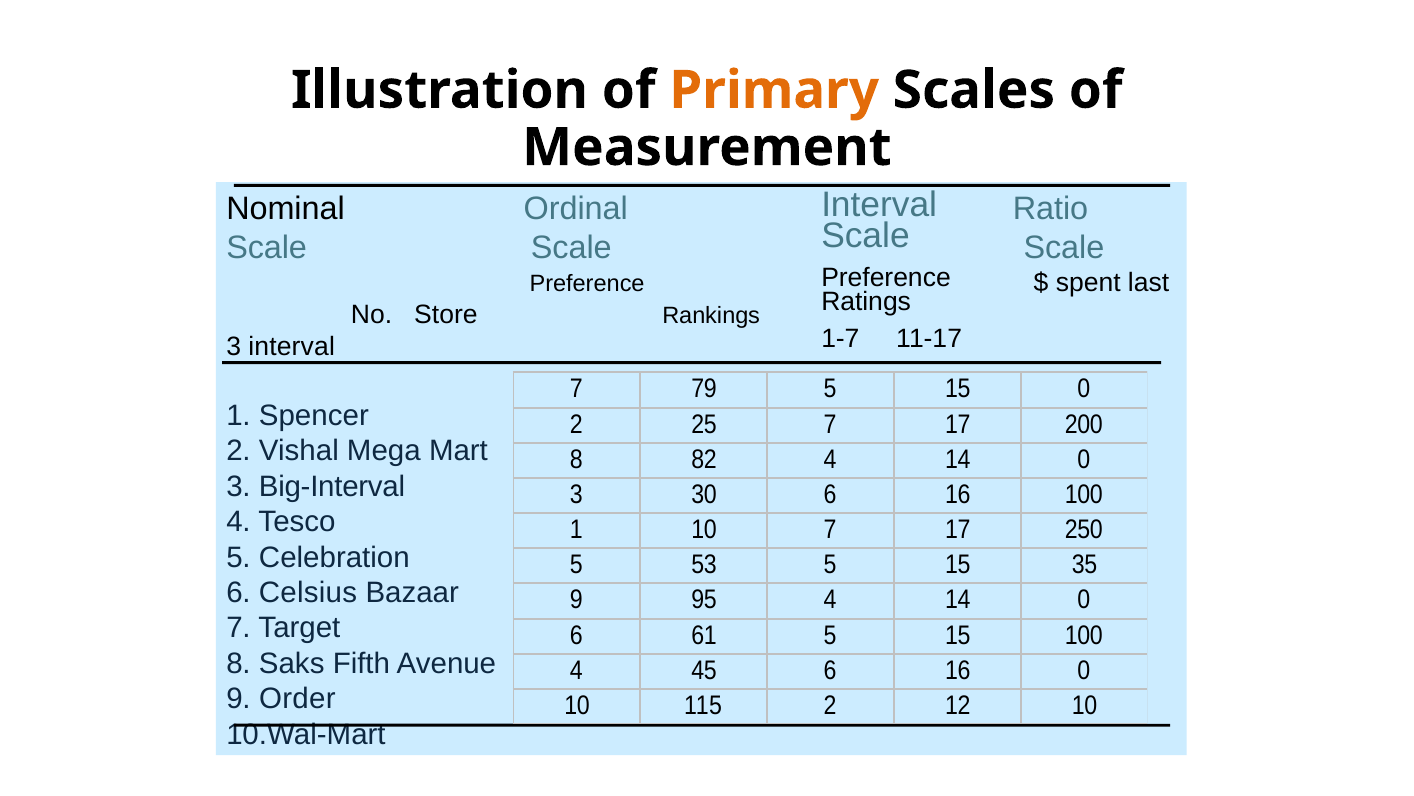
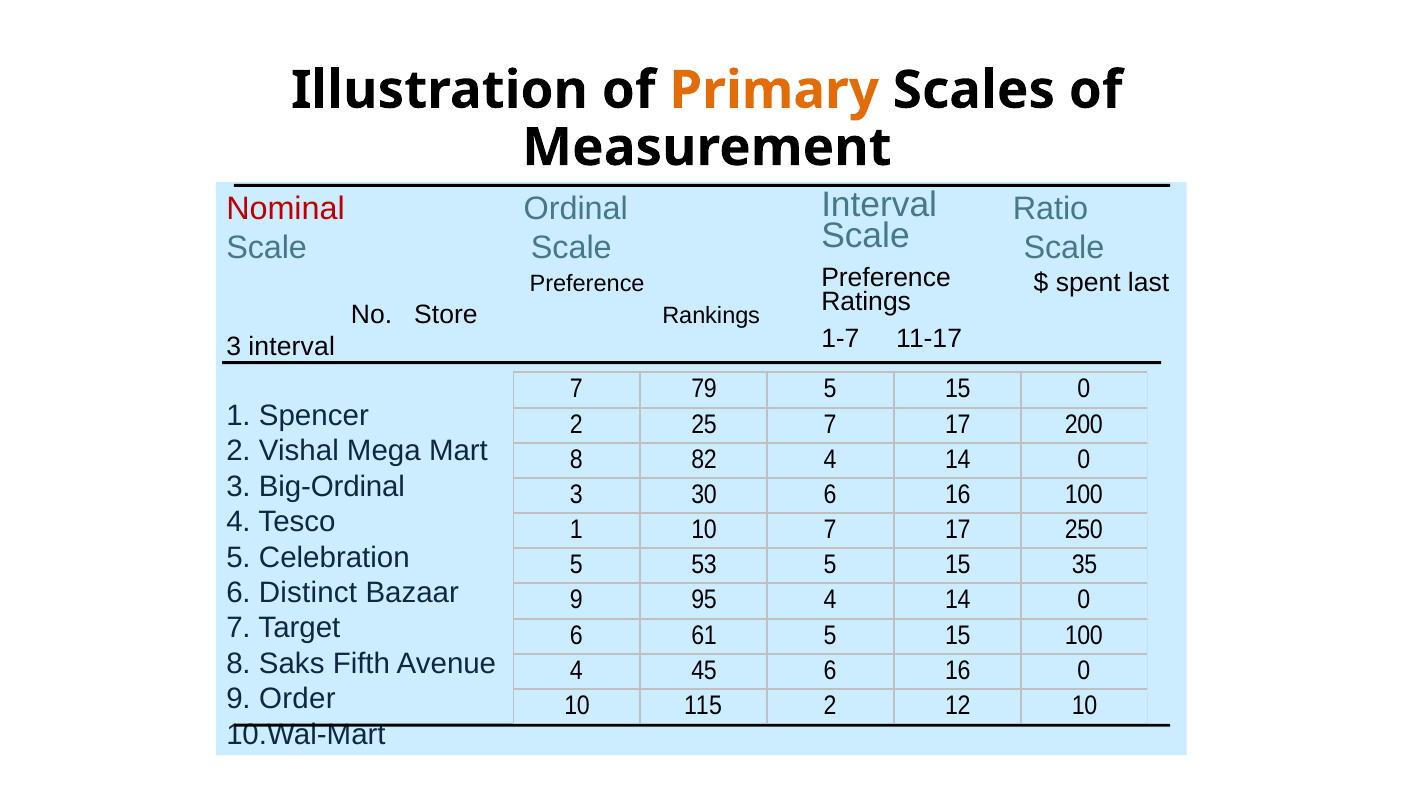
Nominal colour: black -> red (285, 209)
Big-Interval: Big-Interval -> Big-Ordinal (332, 486)
Celsius: Celsius -> Distinct (308, 592)
